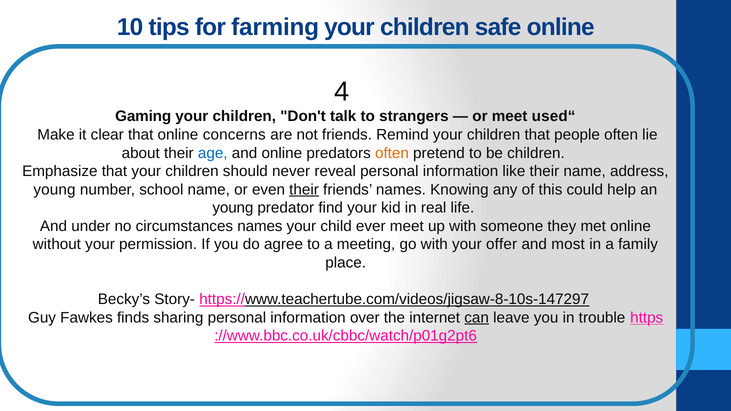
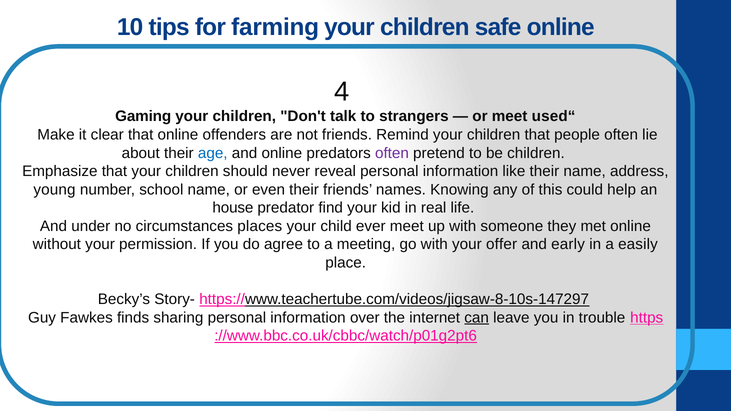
concerns: concerns -> offenders (234, 135)
often colour: orange -> purple (392, 153)
their underline: present -> none (304, 190)
young: young -> house (233, 208)
circumstances names: names -> places (260, 226)
most: most -> early (568, 244)
family: family -> easily (638, 244)
